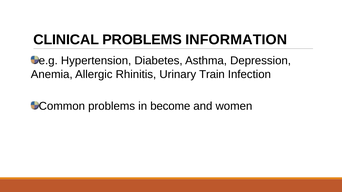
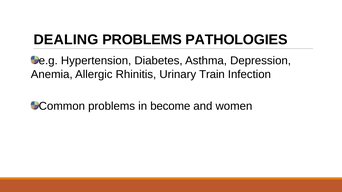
CLINICAL: CLINICAL -> DEALING (66, 40)
INFORMATION: INFORMATION -> PATHOLOGIES (236, 40)
